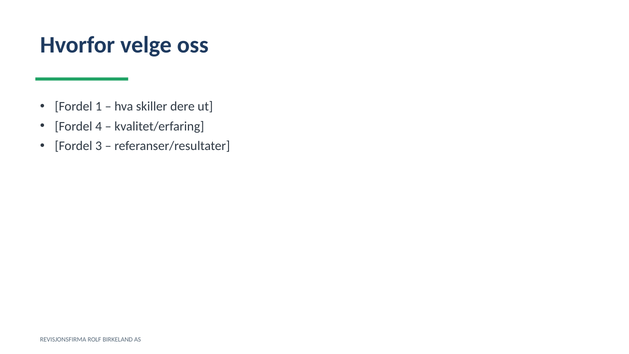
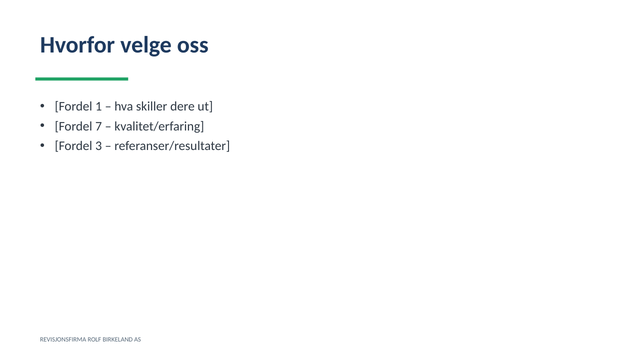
4: 4 -> 7 (99, 126)
